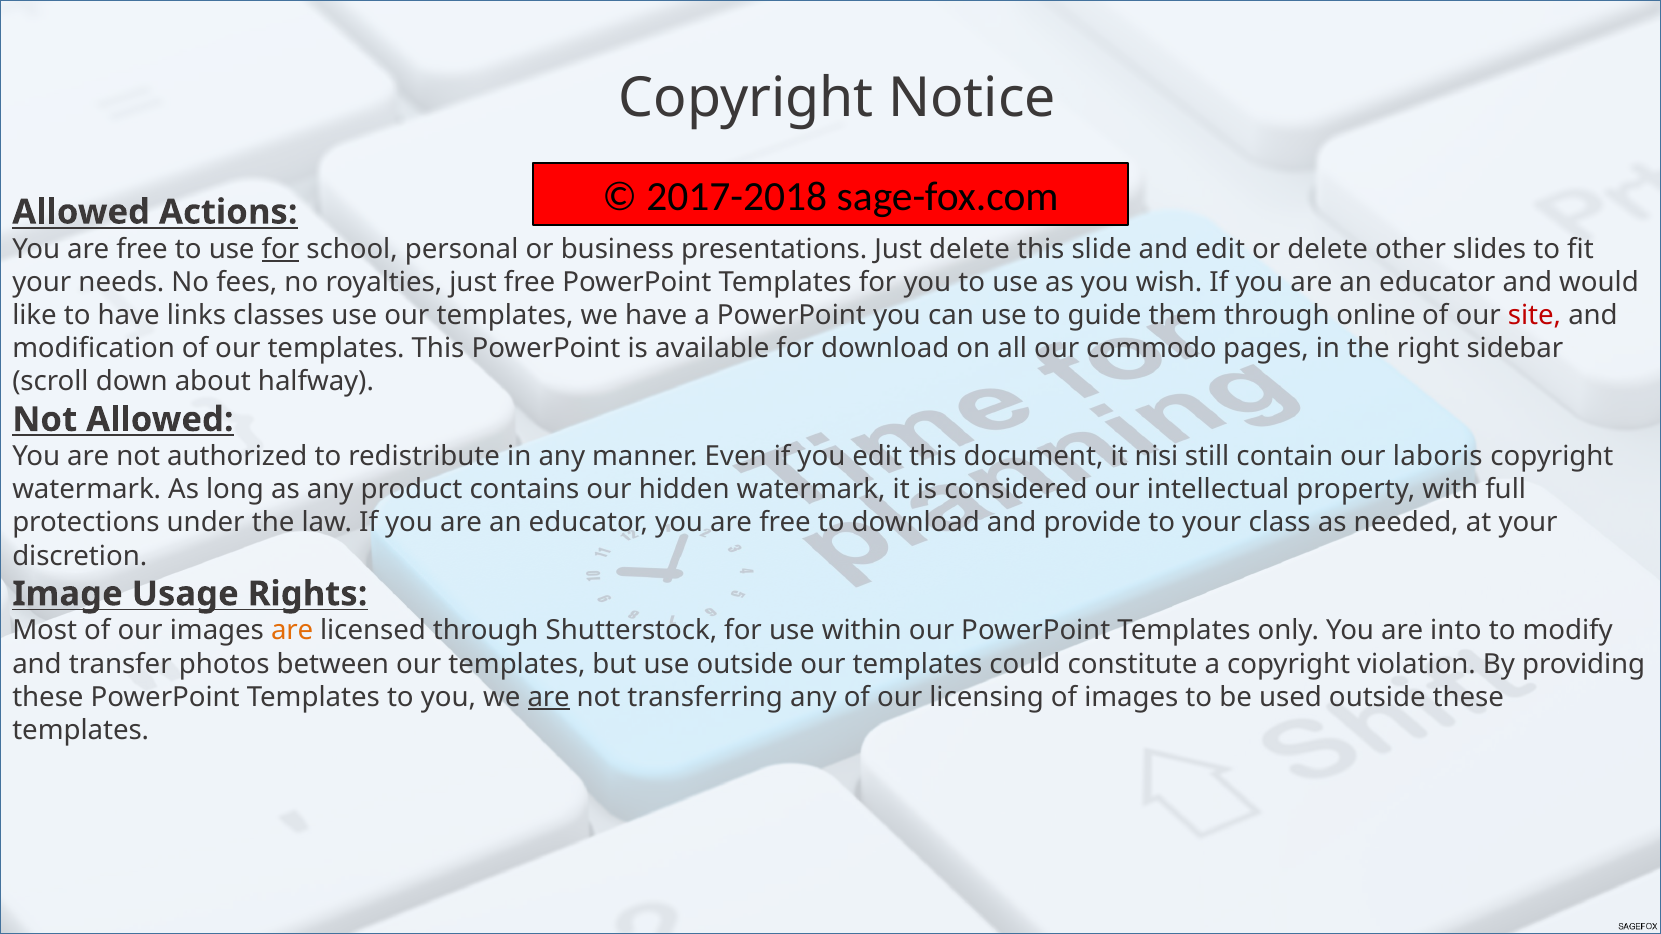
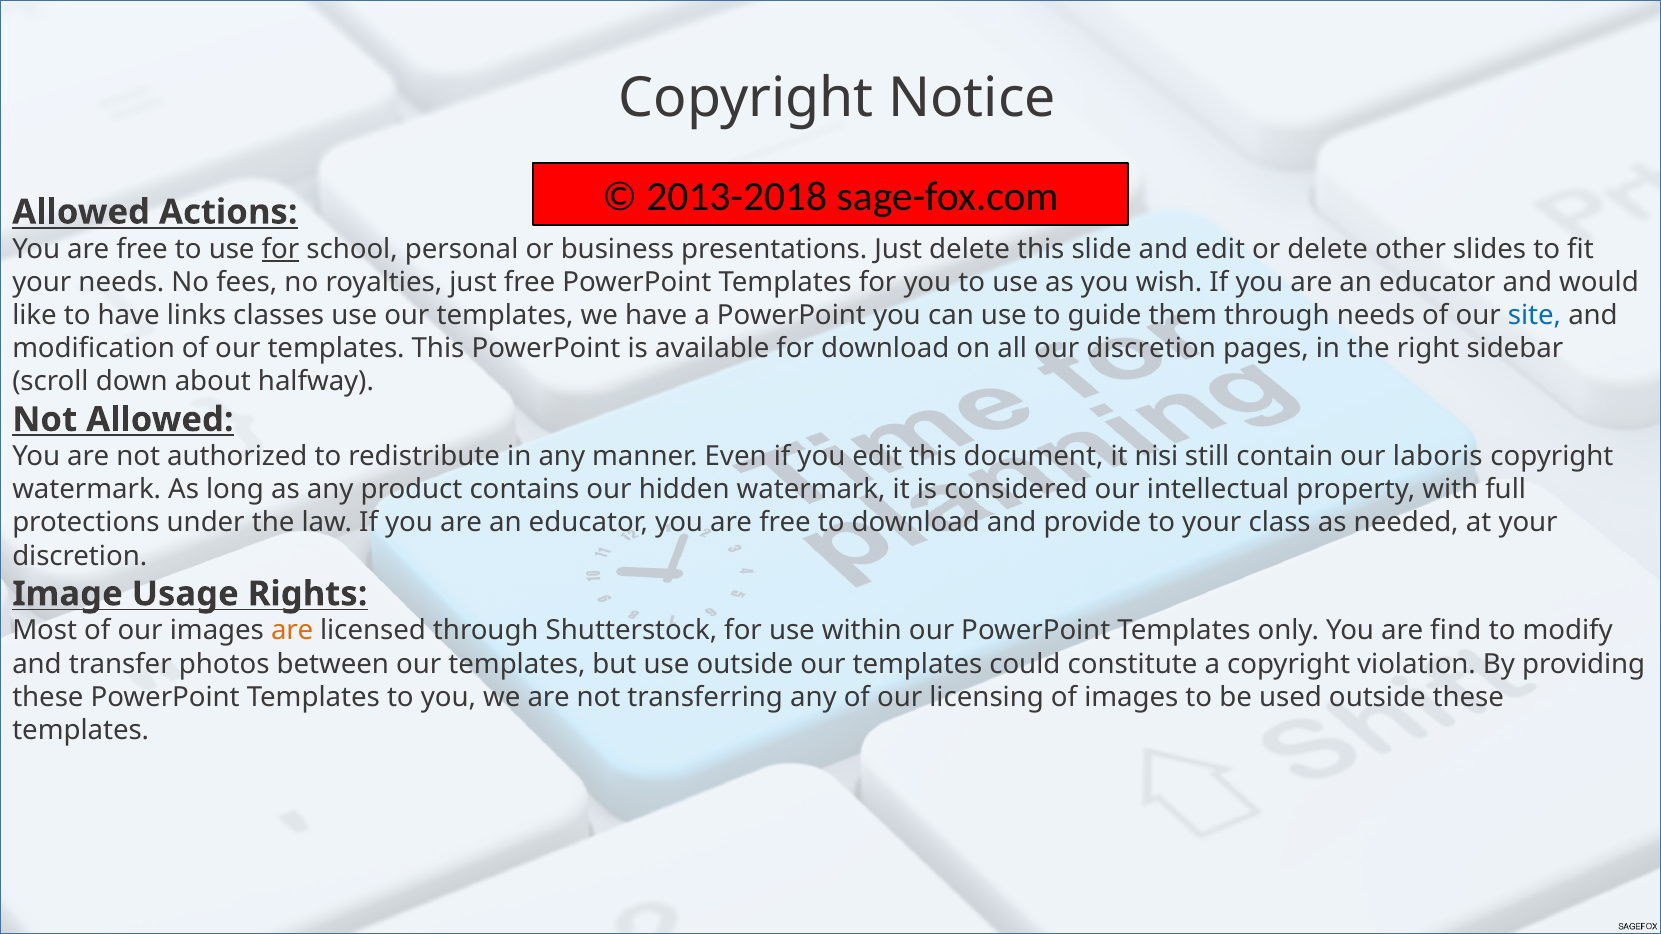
2017-2018: 2017-2018 -> 2013-2018 (737, 197)
through online: online -> needs (1376, 315)
site colour: red -> blue (1534, 315)
our commodo: commodo -> discretion (1151, 349)
into: into -> find (1456, 631)
are underline: present -> none (549, 697)
